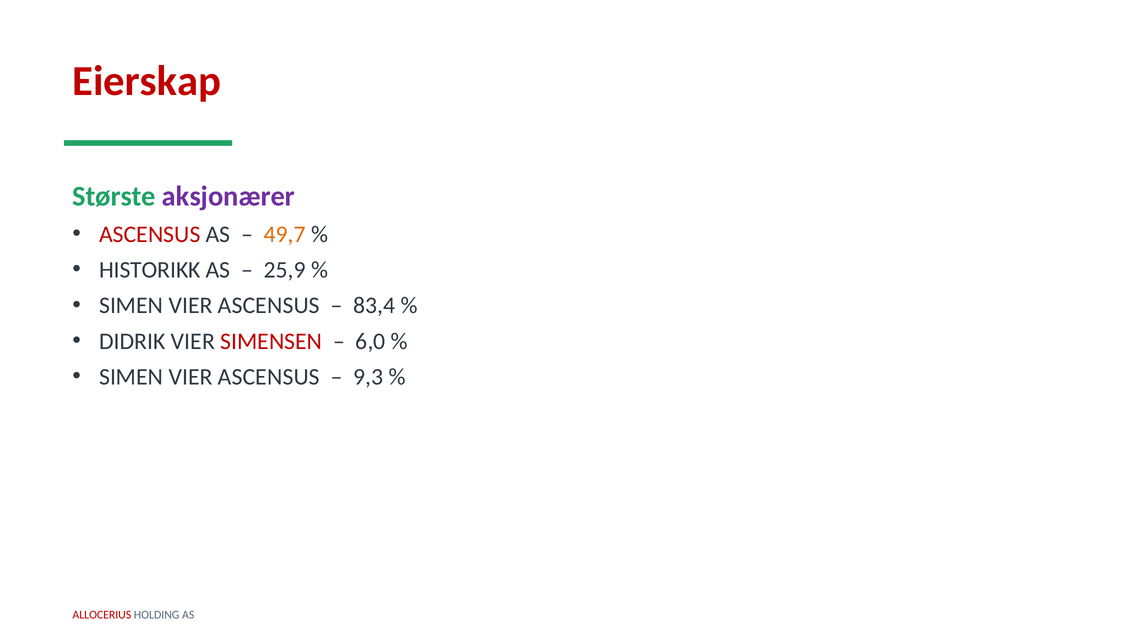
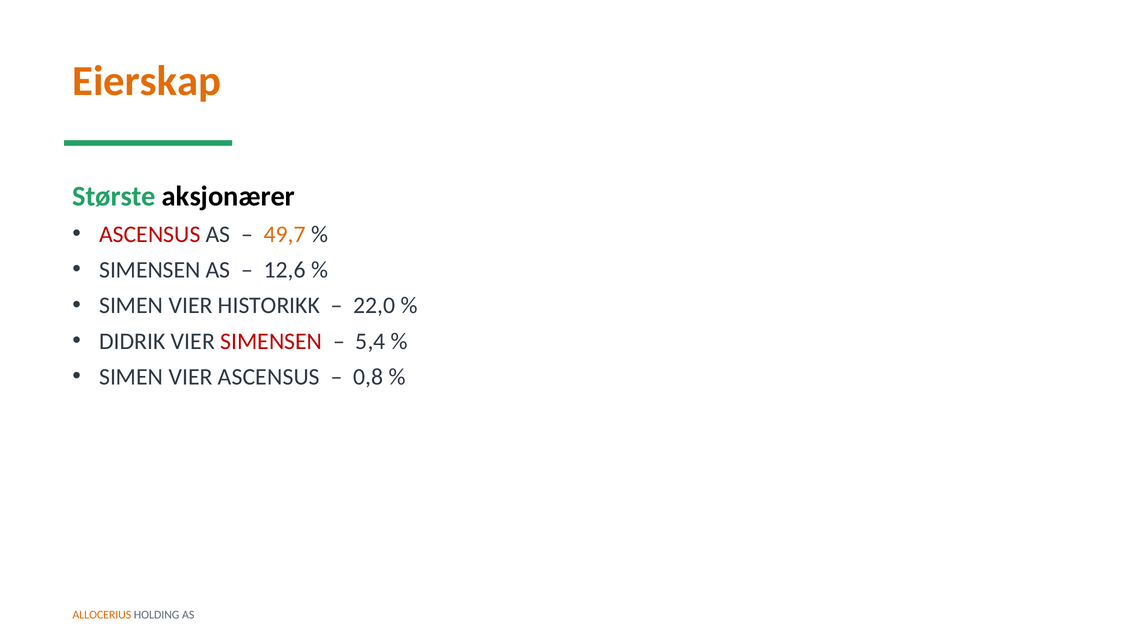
Eierskap colour: red -> orange (147, 81)
aksjonærer colour: purple -> black (228, 196)
HISTORIKK: HISTORIKK -> SIMENSEN (150, 270)
25,9: 25,9 -> 12,6 (285, 270)
ASCENSUS: ASCENSUS -> HISTORIKK (269, 305)
83,4: 83,4 -> 22,0 (374, 305)
6,0: 6,0 -> 5,4 (370, 341)
9,3: 9,3 -> 0,8 (368, 377)
ALLOCERIUS colour: red -> orange (102, 615)
